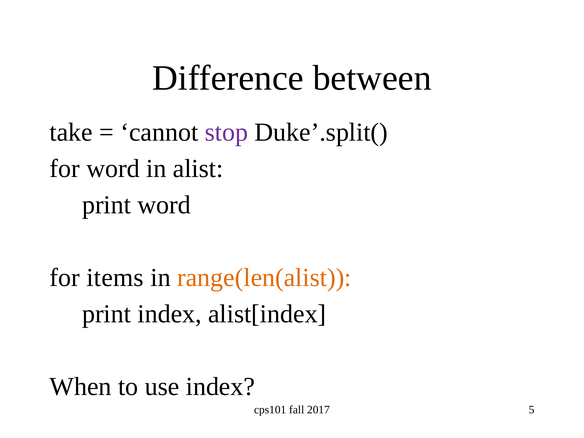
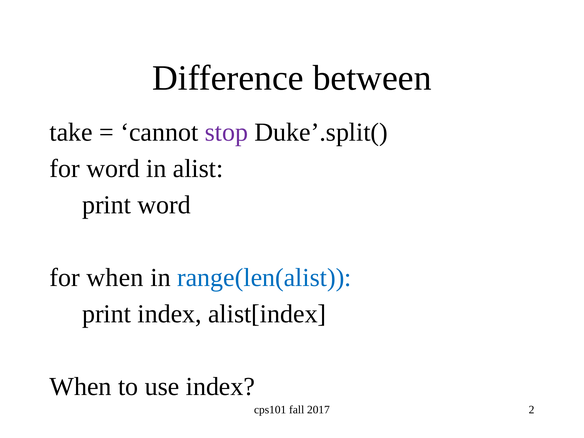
for items: items -> when (115, 278)
range(len(alist colour: orange -> blue (264, 278)
5: 5 -> 2 (532, 410)
